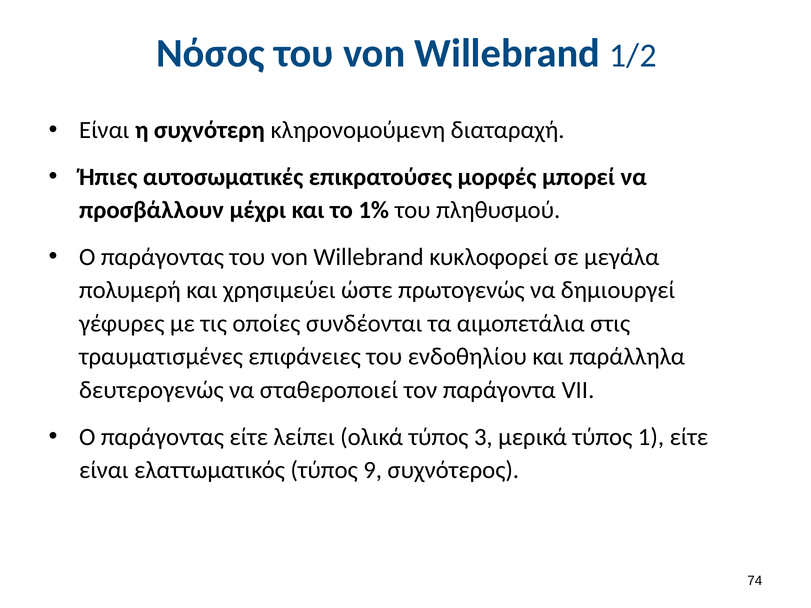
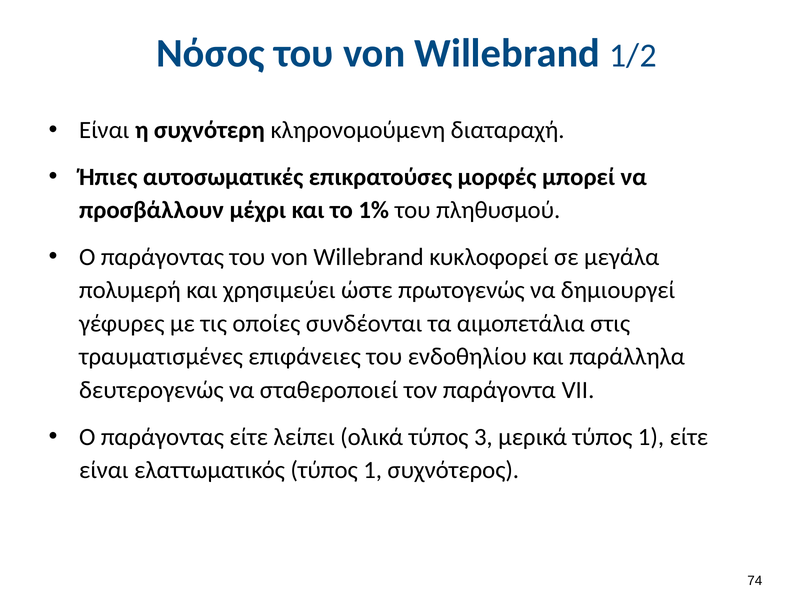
ελαττωματικός τύπος 9: 9 -> 1 (373, 470)
